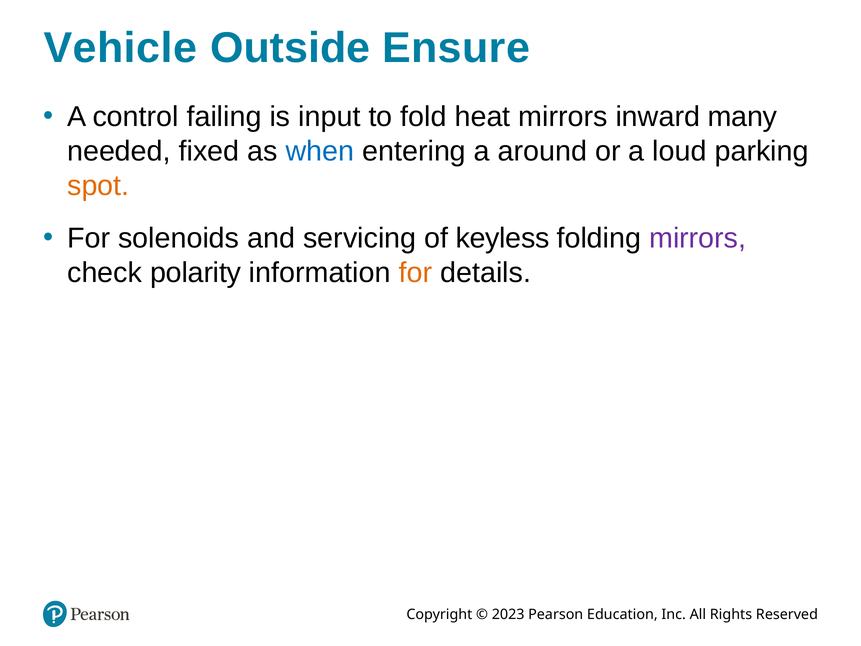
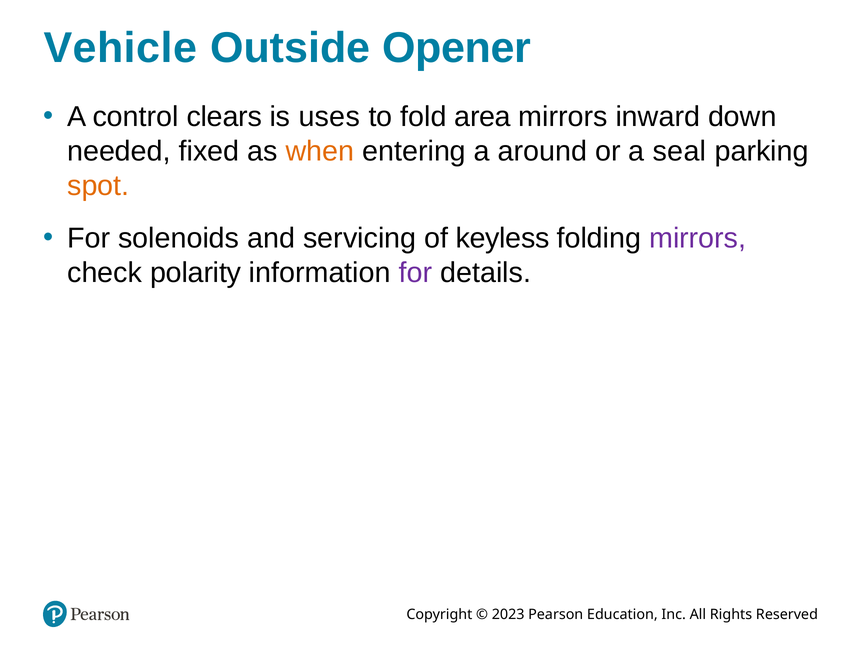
Ensure: Ensure -> Opener (457, 48)
failing: failing -> clears (224, 117)
input: input -> uses (329, 117)
heat: heat -> area (483, 117)
many: many -> down (742, 117)
when colour: blue -> orange (320, 151)
loud: loud -> seal (679, 151)
for colour: orange -> purple (415, 273)
